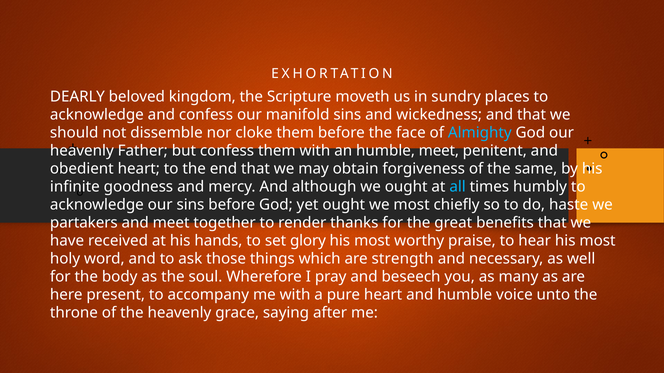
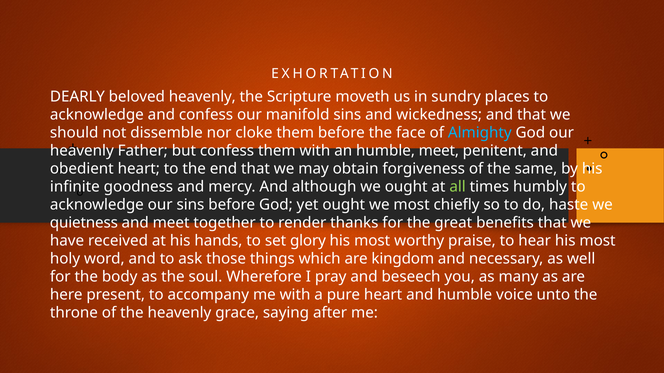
beloved kingdom: kingdom -> heavenly (202, 97)
all colour: light blue -> light green (458, 187)
partakers: partakers -> quietness (84, 223)
strength: strength -> kingdom (403, 259)
